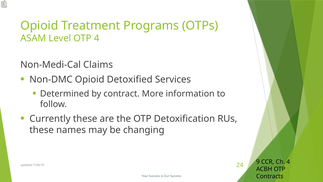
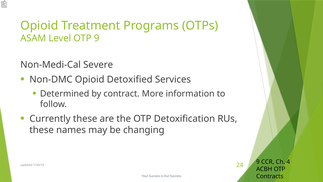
OTP 4: 4 -> 9 (97, 38)
Claims: Claims -> Severe (98, 65)
